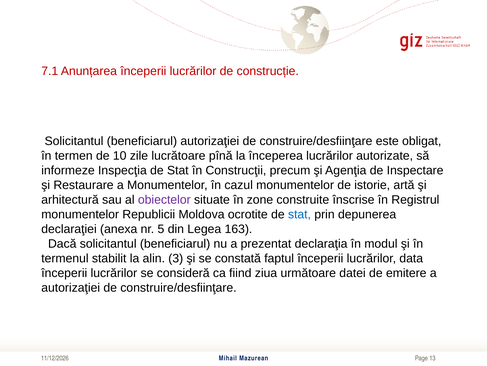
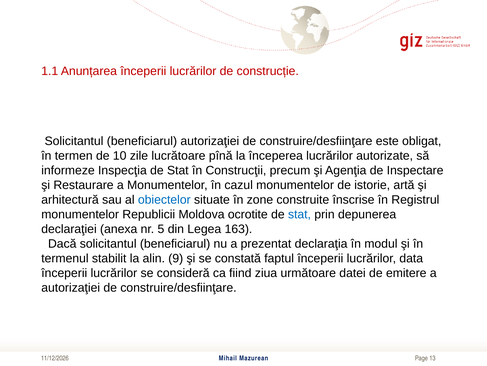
7.1: 7.1 -> 1.1 (50, 71)
obiectelor colour: purple -> blue (164, 199)
3: 3 -> 9 (176, 258)
